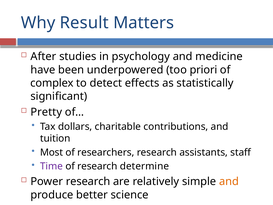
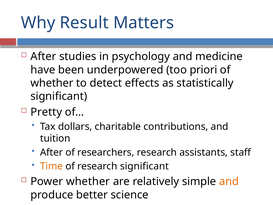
complex: complex -> whether (52, 83)
Most: Most -> After (51, 152)
Time colour: purple -> orange (51, 166)
research determine: determine -> significant (144, 166)
Power research: research -> whether (88, 181)
